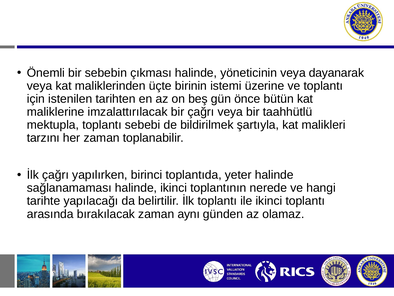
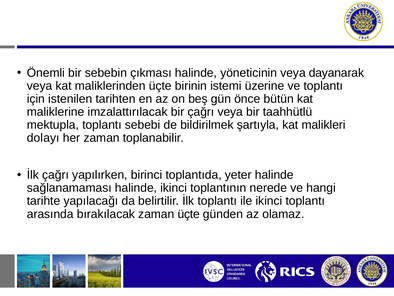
tarzını: tarzını -> dolayı (43, 138)
zaman aynı: aynı -> üçte (189, 214)
